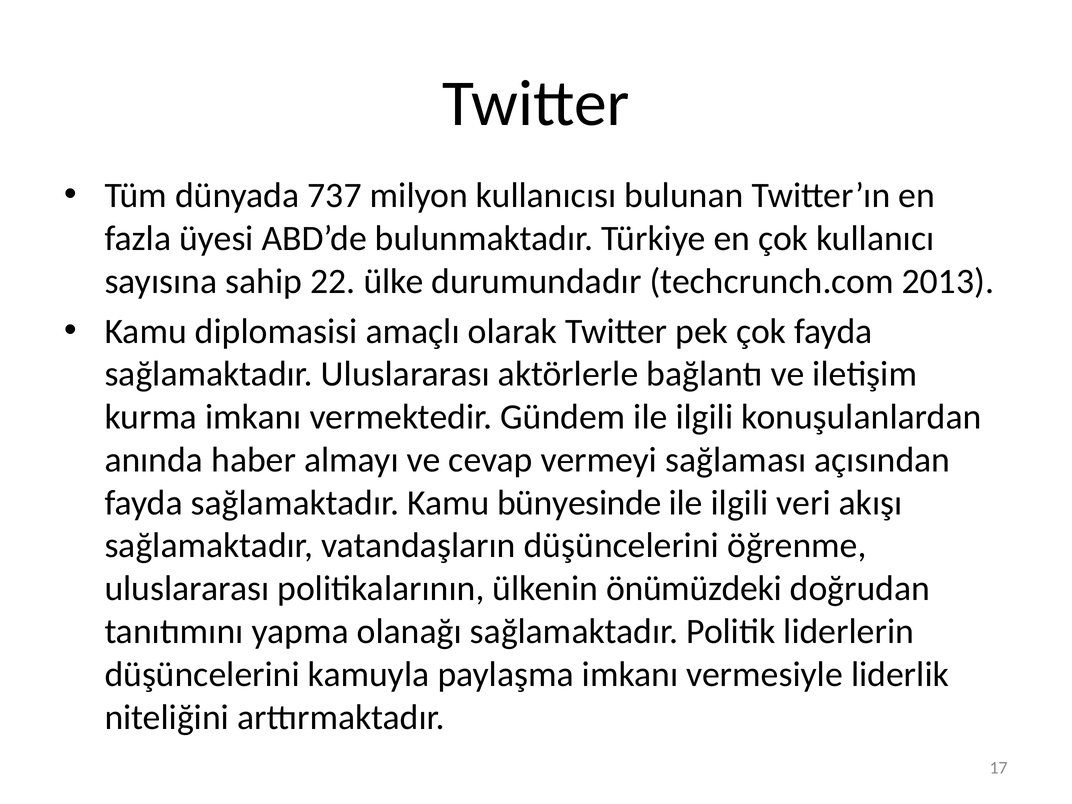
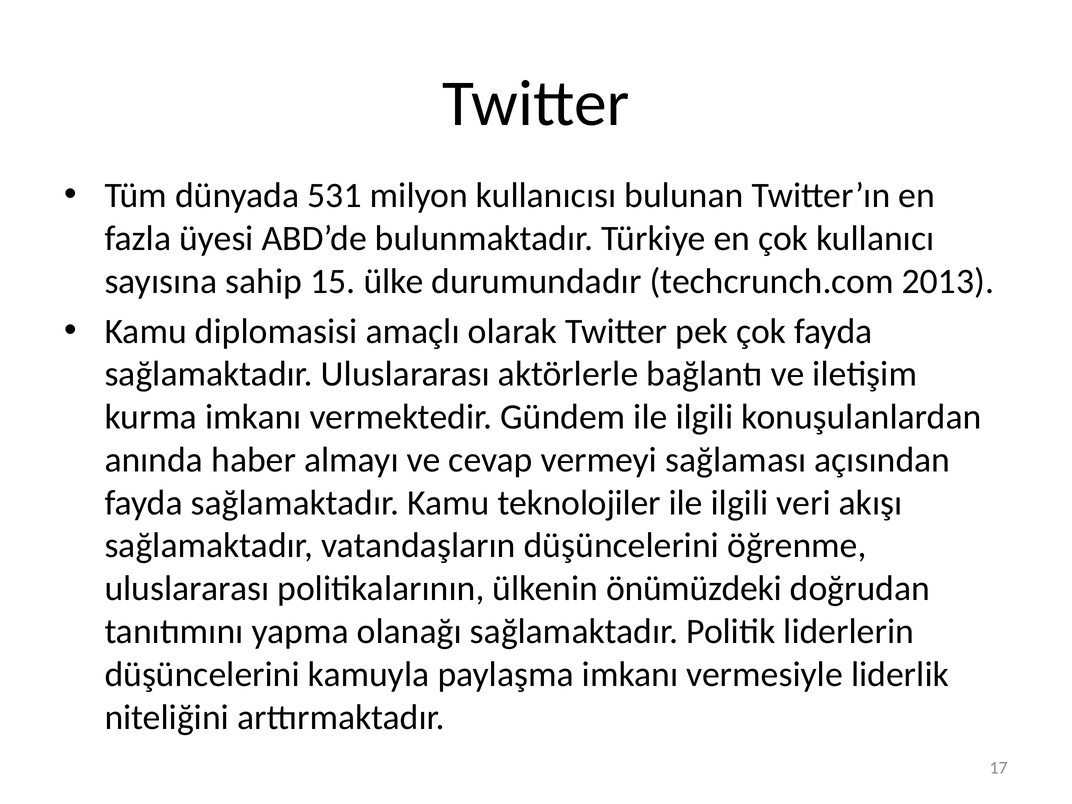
737: 737 -> 531 (335, 196)
22: 22 -> 15 (333, 281)
bünyesinde: bünyesinde -> teknolojiler (579, 503)
